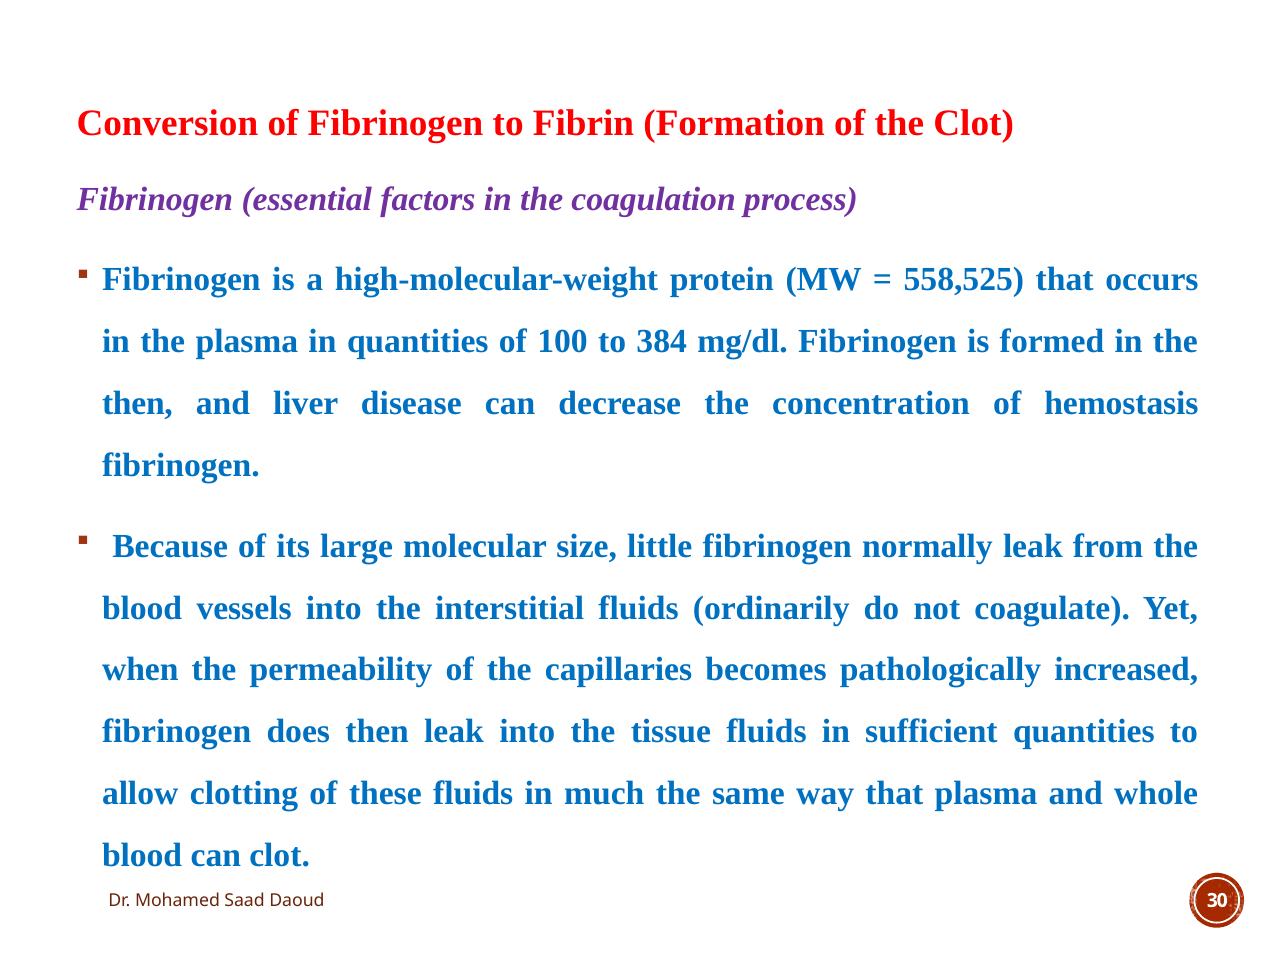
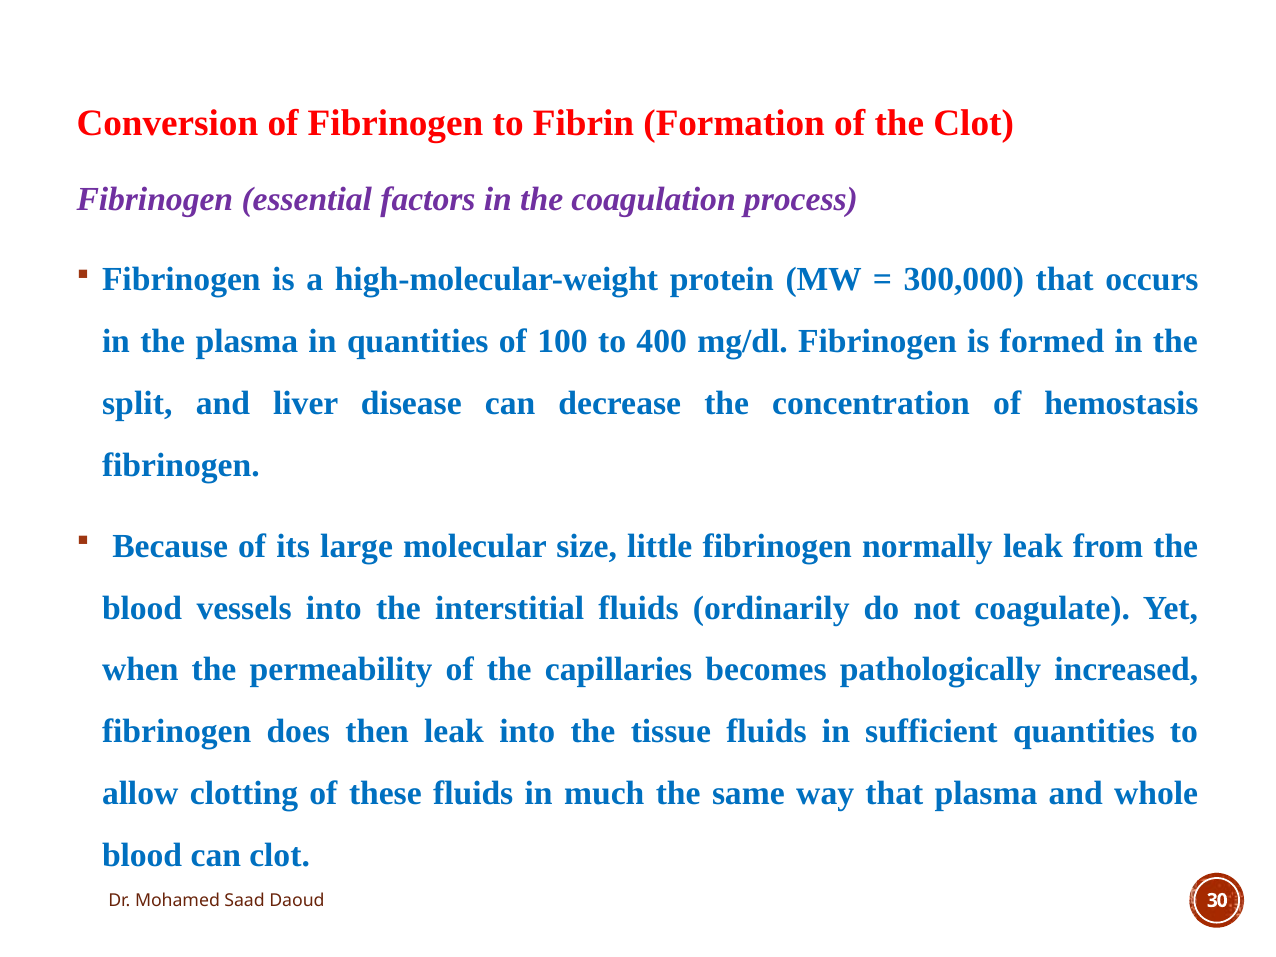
558,525: 558,525 -> 300,000 (964, 280)
384: 384 -> 400 (662, 342)
then: then -> split (137, 403)
